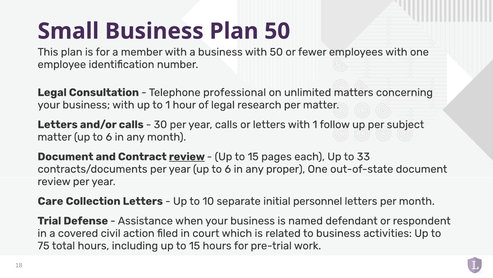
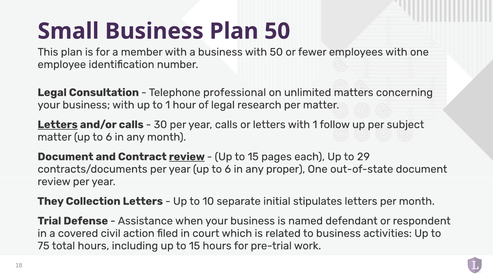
Letters underline: none -> present (58, 124)
33: 33 -> 29 (363, 156)
Care: Care -> They (51, 201)
personnel: personnel -> stipulates (318, 201)
